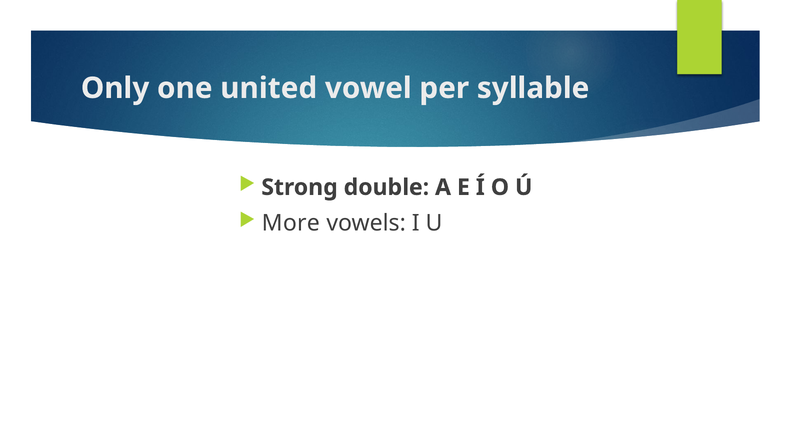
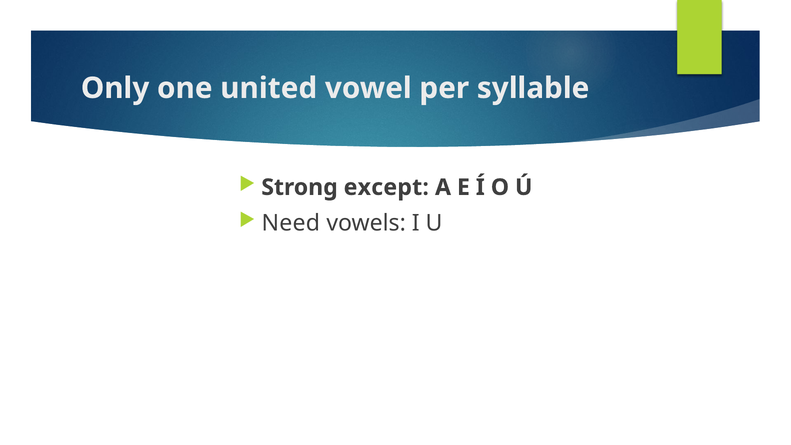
double: double -> except (386, 187)
More: More -> Need (291, 223)
